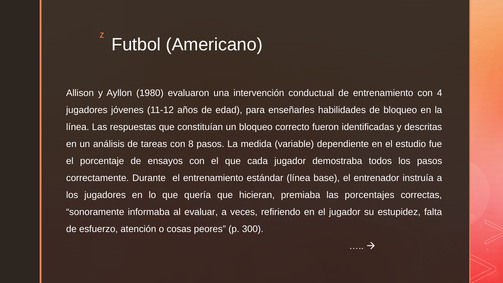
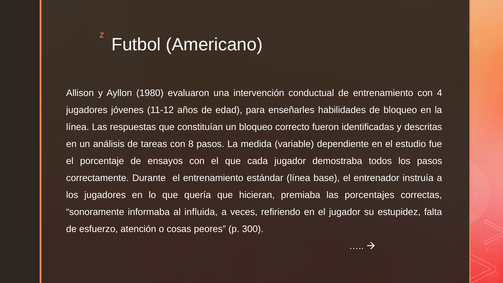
evaluar: evaluar -> influida (201, 212)
